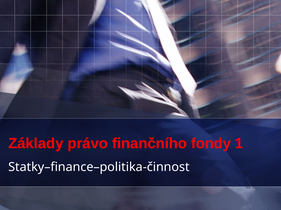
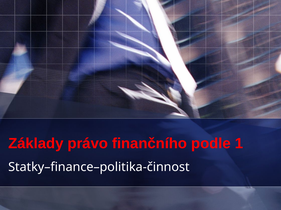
fondy: fondy -> podle (211, 144)
